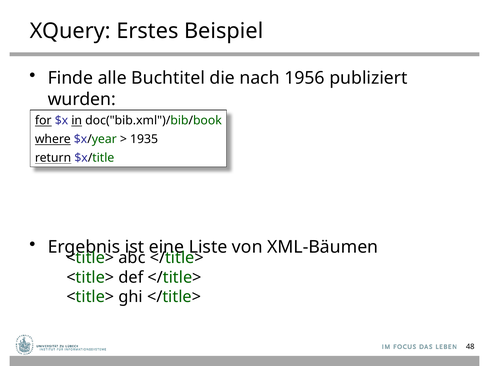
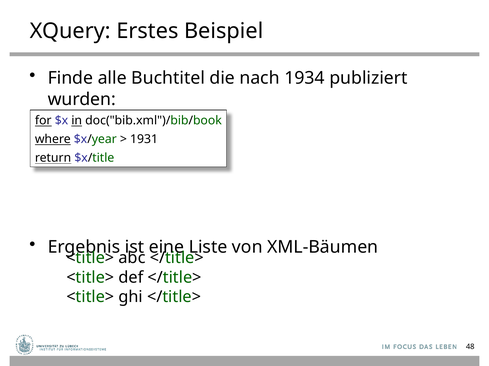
1956: 1956 -> 1934 (305, 78)
1935: 1935 -> 1931 (144, 140)
